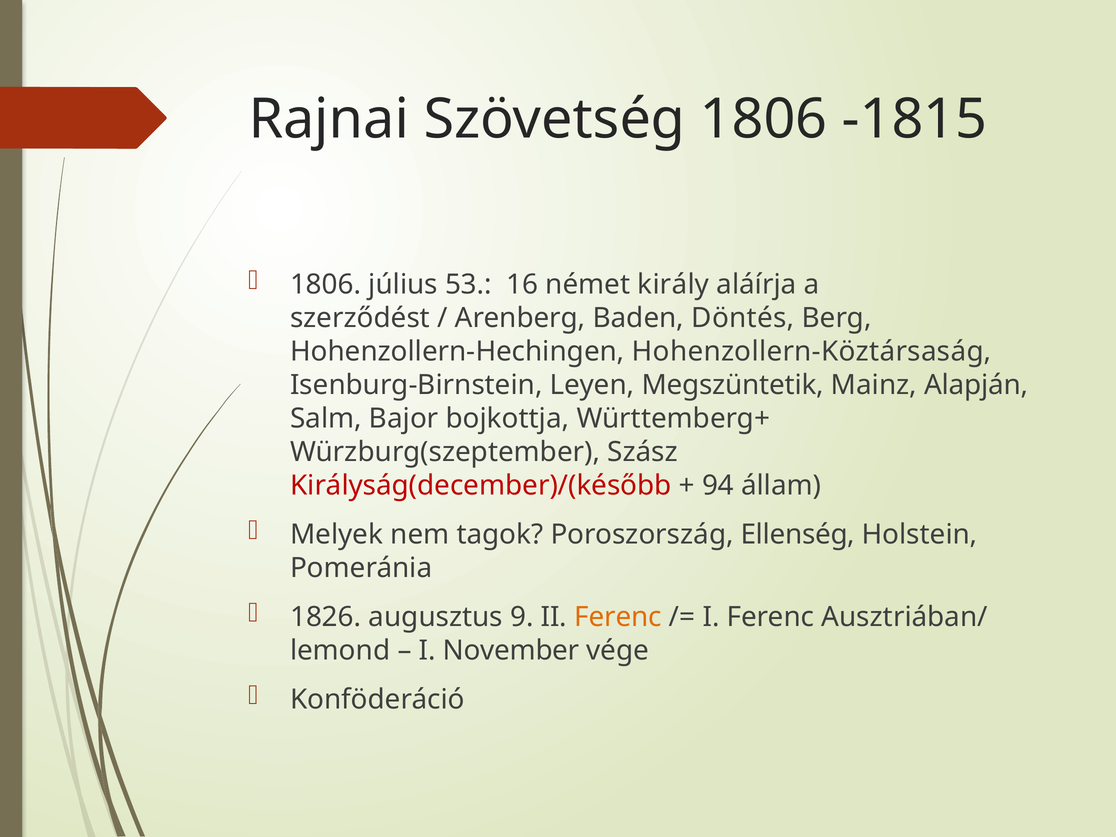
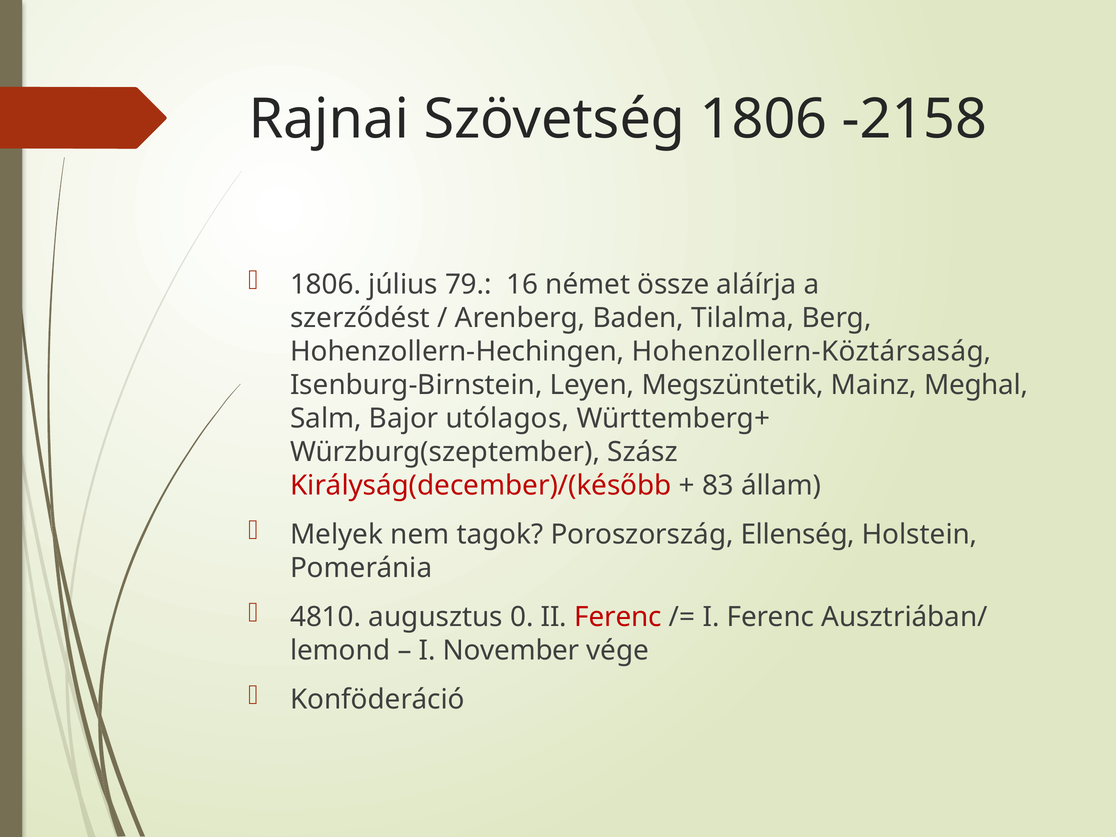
-1815: -1815 -> -2158 (915, 119)
53: 53 -> 79 (468, 285)
király: király -> össze (673, 285)
Döntés: Döntés -> Tilalma (743, 318)
Alapján: Alapján -> Meghal (976, 385)
bojkottja: bojkottja -> utólagos (507, 419)
94: 94 -> 83 (718, 486)
1826: 1826 -> 4810 (326, 617)
9: 9 -> 0 (522, 617)
Ferenc colour: orange -> red (618, 617)
